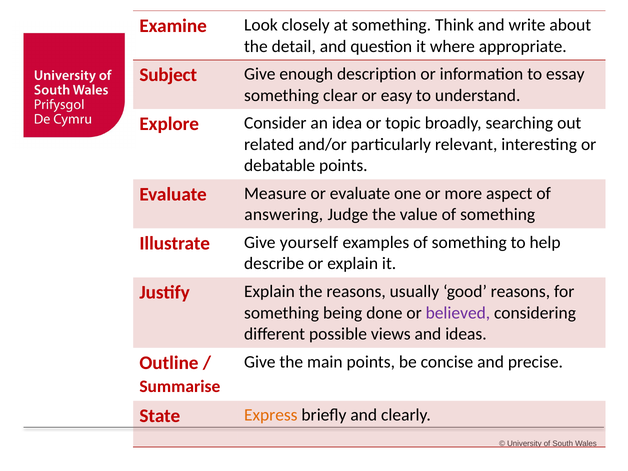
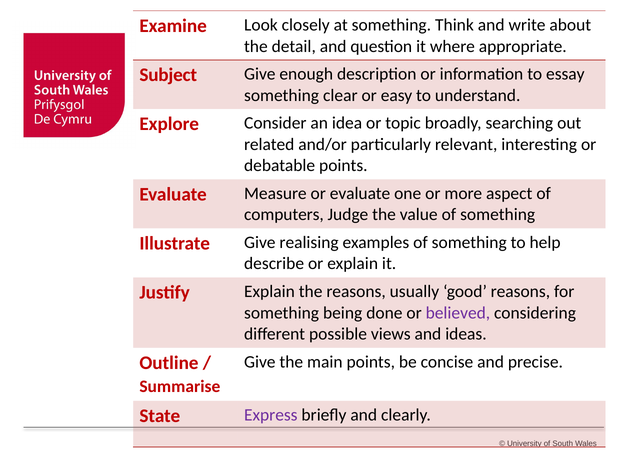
answering: answering -> computers (284, 215)
yourself: yourself -> realising (309, 242)
Express colour: orange -> purple (271, 415)
